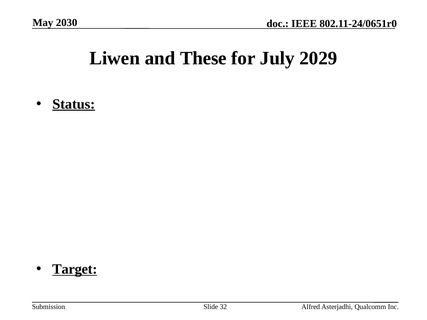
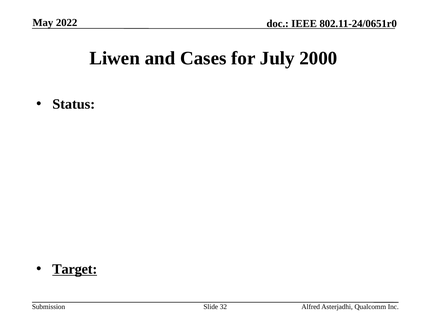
2030: 2030 -> 2022 (67, 23)
These: These -> Cases (203, 58)
2029: 2029 -> 2000 (318, 58)
Status underline: present -> none (74, 104)
